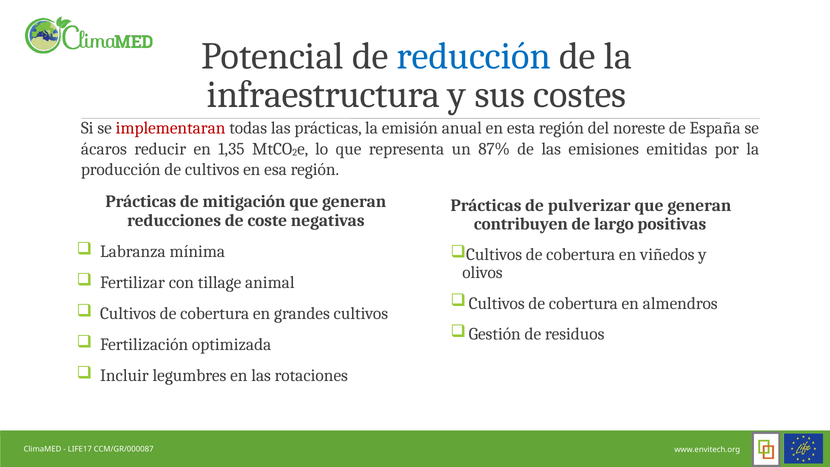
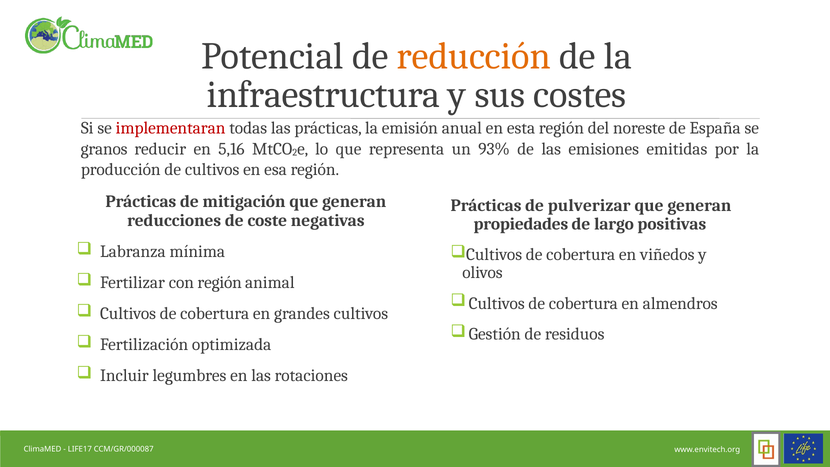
reducción colour: blue -> orange (474, 56)
ácaros: ácaros -> granos (104, 149)
1,35: 1,35 -> 5,16 (231, 149)
87%: 87% -> 93% (494, 149)
contribuyen: contribuyen -> propiedades (521, 224)
con tillage: tillage -> región (220, 282)
